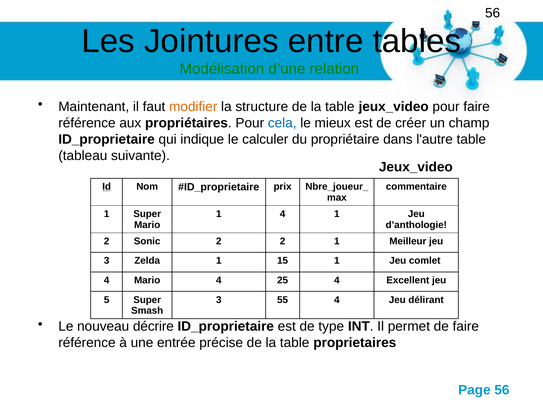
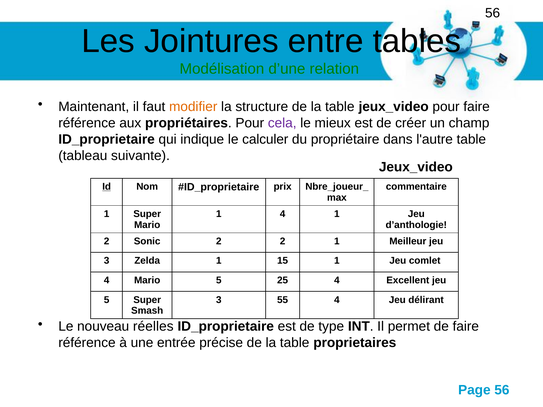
cela colour: blue -> purple (282, 123)
Mario 4: 4 -> 5 (219, 280)
décrire: décrire -> réelles (153, 327)
